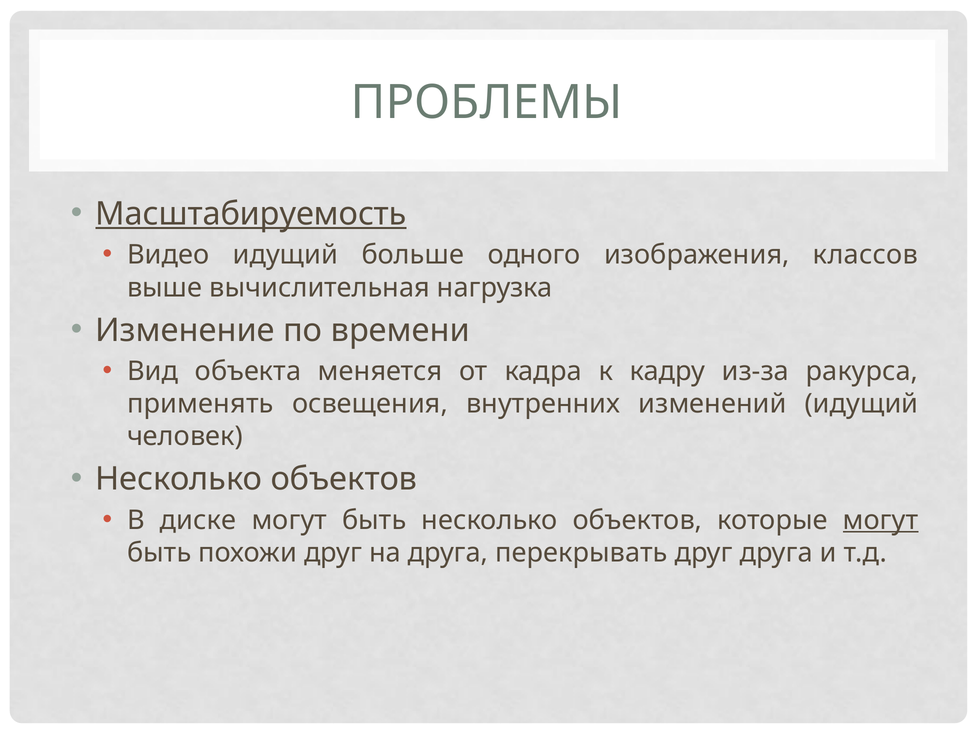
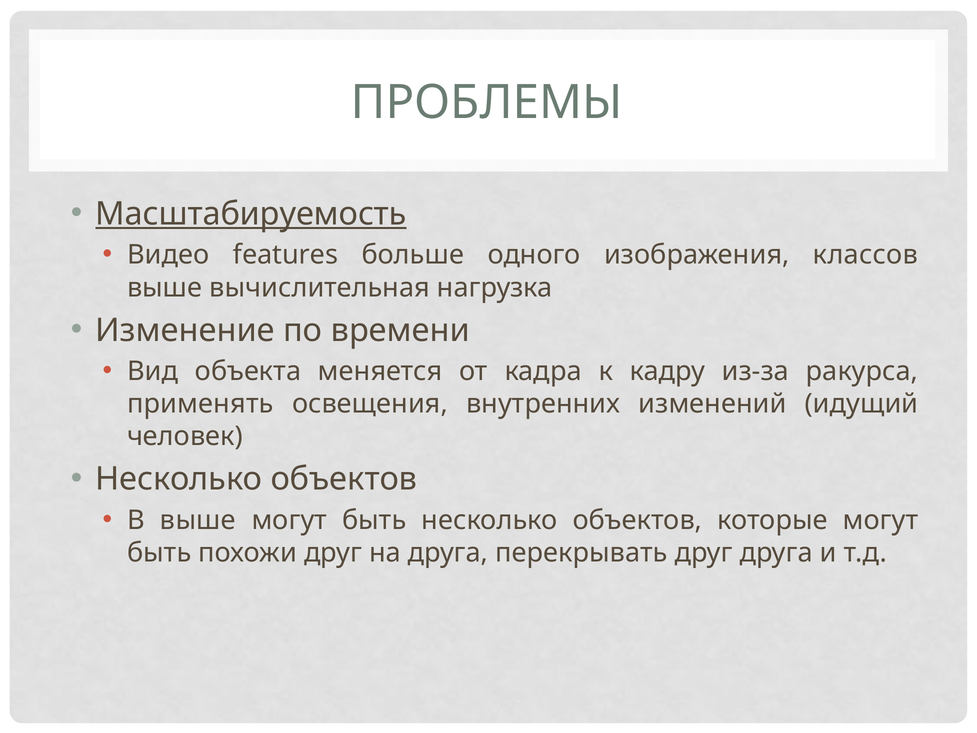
Видео идущий: идущий -> features (285, 255)
В диске: диске -> выше (198, 520)
могут underline: present -> none (881, 520)
